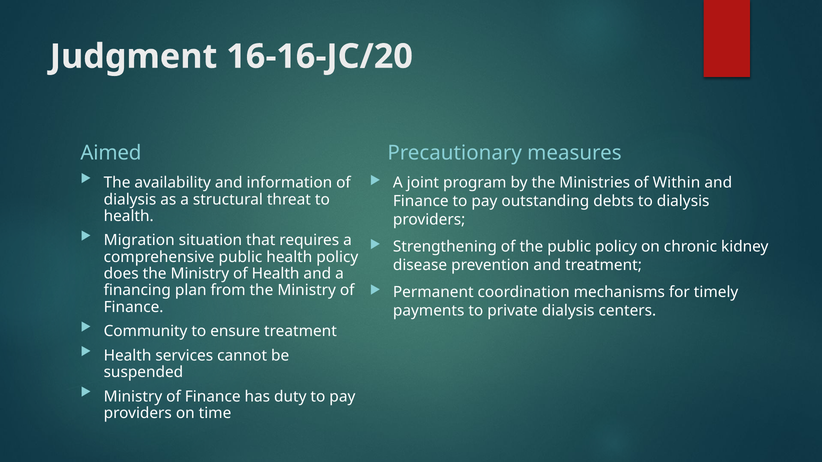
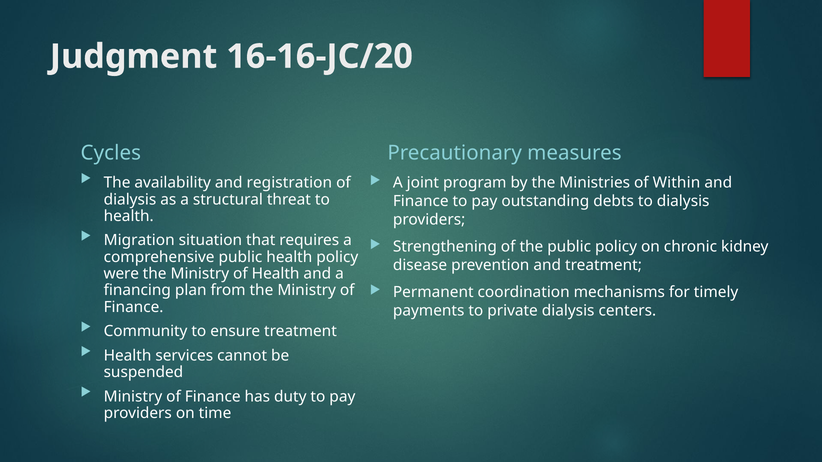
Aimed: Aimed -> Cycles (111, 153)
information: information -> registration (289, 183)
does: does -> were (121, 274)
